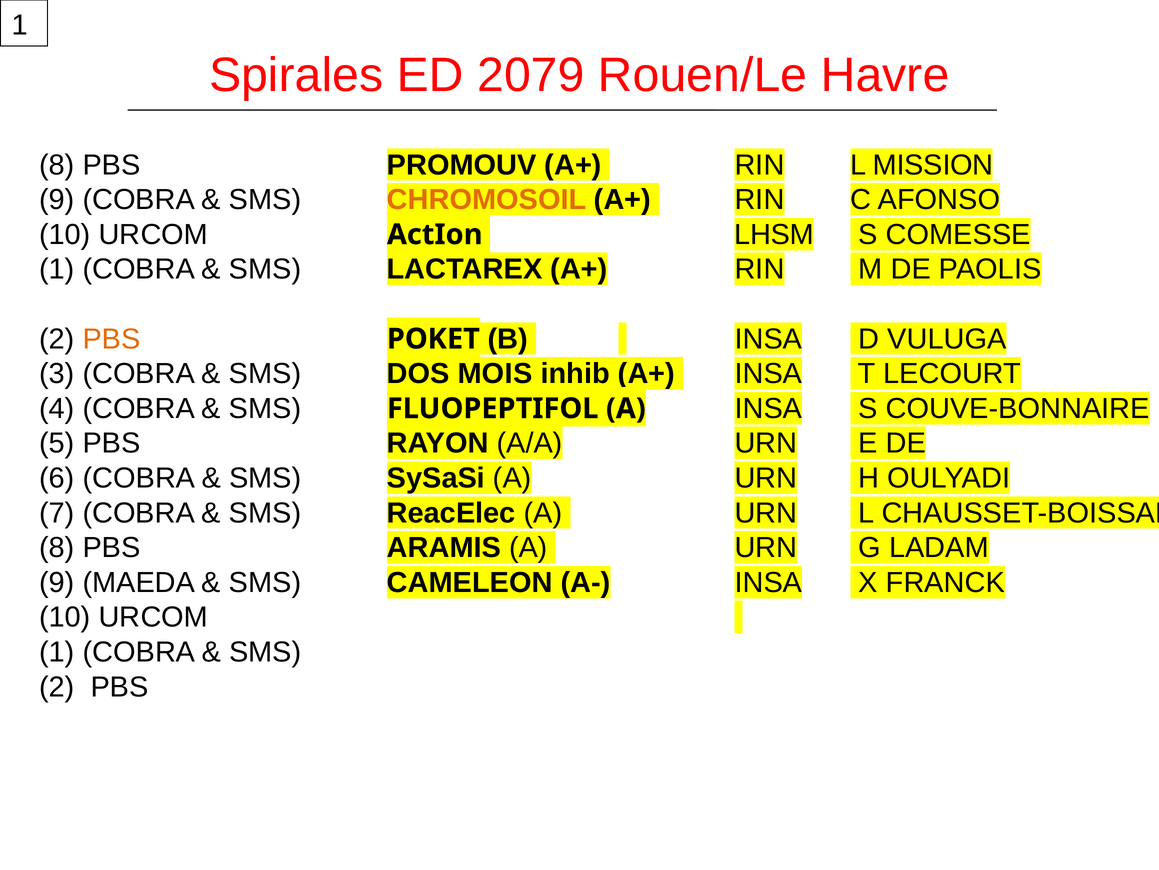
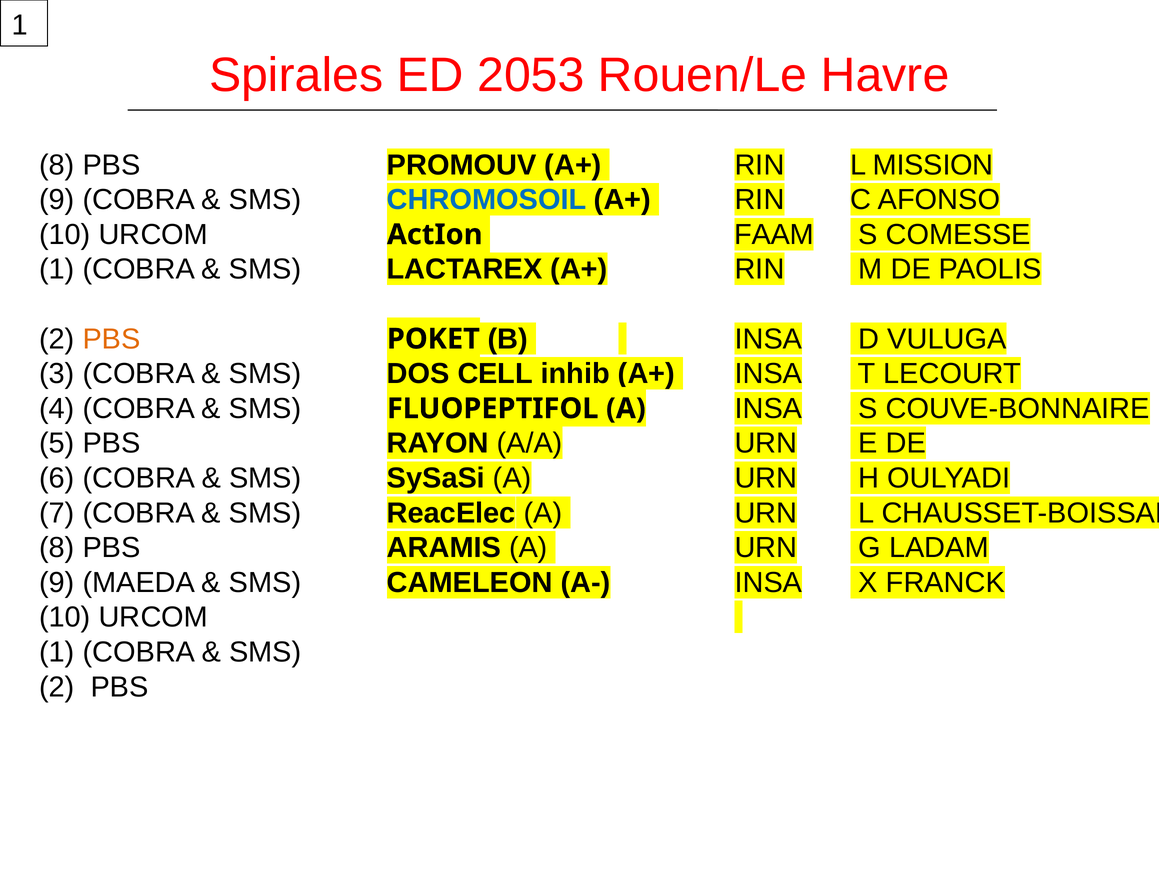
2079: 2079 -> 2053 (531, 75)
CHROMOSOIL colour: orange -> blue (487, 200)
LHSM: LHSM -> FAAM (774, 234)
MOIS: MOIS -> CELL (495, 373)
